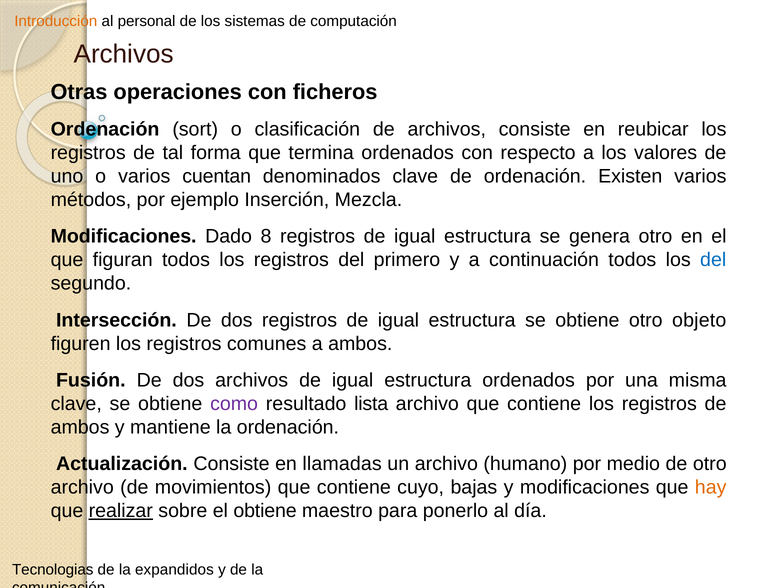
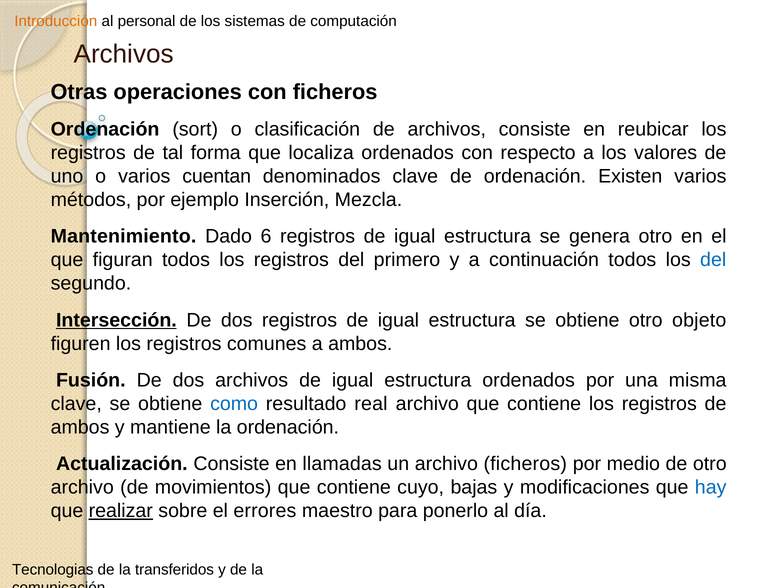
termina: termina -> localiza (321, 153)
Modificaciones: Modificaciones -> Mantenimiento (123, 236)
8: 8 -> 6 (266, 236)
Intersección underline: none -> present (116, 320)
como colour: purple -> blue (234, 404)
lista: lista -> real (371, 404)
archivo humano: humano -> ficheros (525, 464)
hay colour: orange -> blue (711, 487)
el obtiene: obtiene -> errores (265, 511)
expandidos: expandidos -> transferidos (174, 570)
